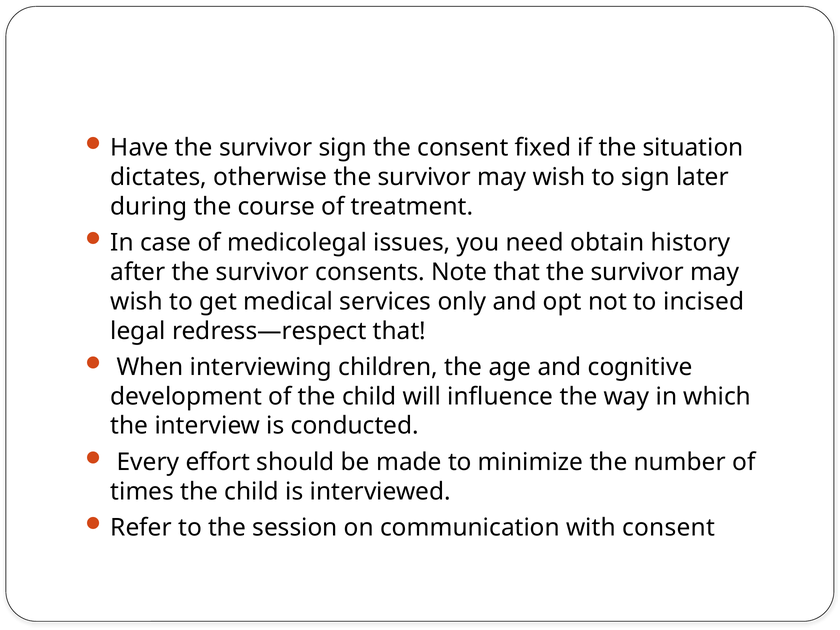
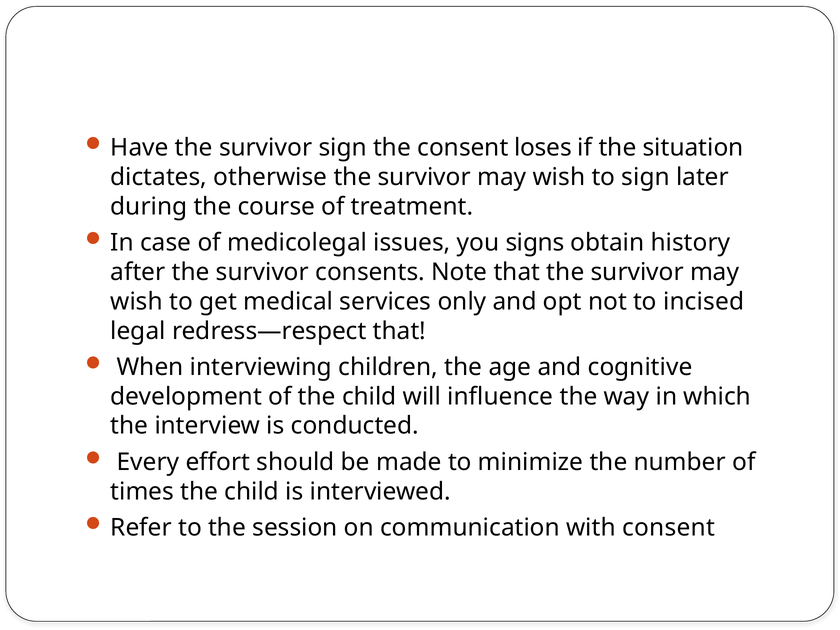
fixed: fixed -> loses (543, 148)
need: need -> signs (535, 243)
